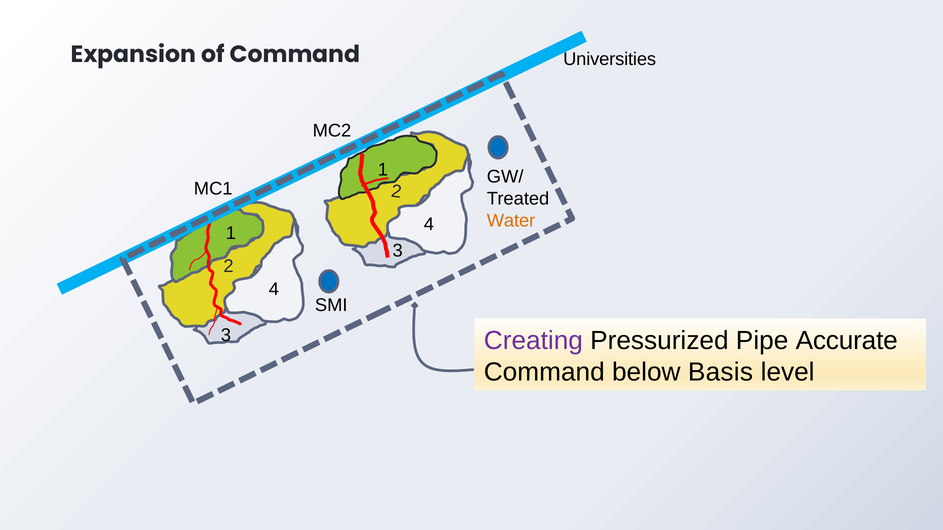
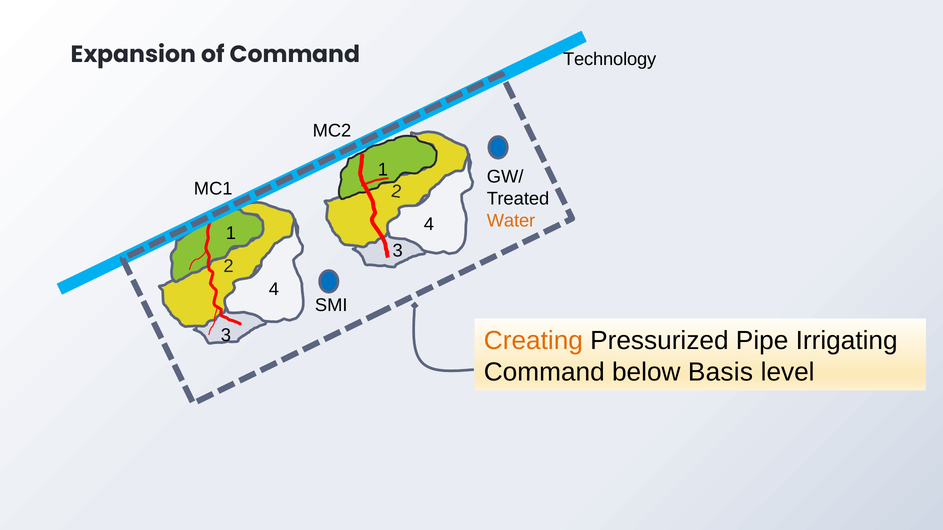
Universities: Universities -> Technology (610, 59)
Creating colour: purple -> orange (533, 341)
Accurate: Accurate -> Irrigating (847, 341)
